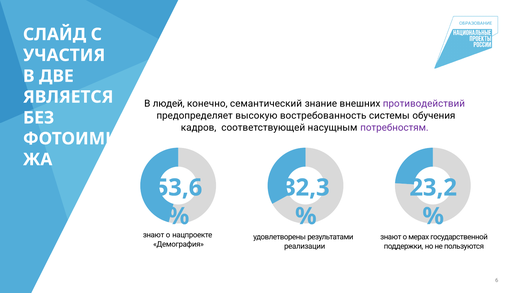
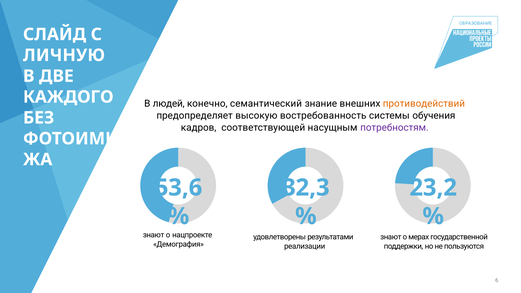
УЧАСТИЯ: УЧАСТИЯ -> ЛИЧНУЮ (64, 55)
ЯВЛЯЕТСЯ: ЯВЛЯЕТСЯ -> КАЖДОГО (68, 97)
противодействий colour: purple -> orange (424, 104)
